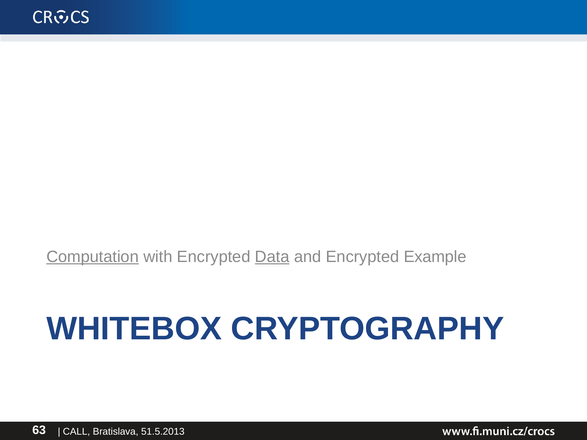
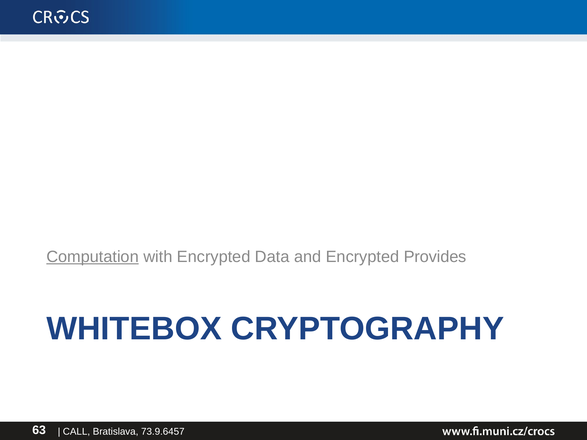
Data underline: present -> none (272, 257)
Example: Example -> Provides (435, 257)
51.5.2013: 51.5.2013 -> 73.9.6457 (163, 432)
